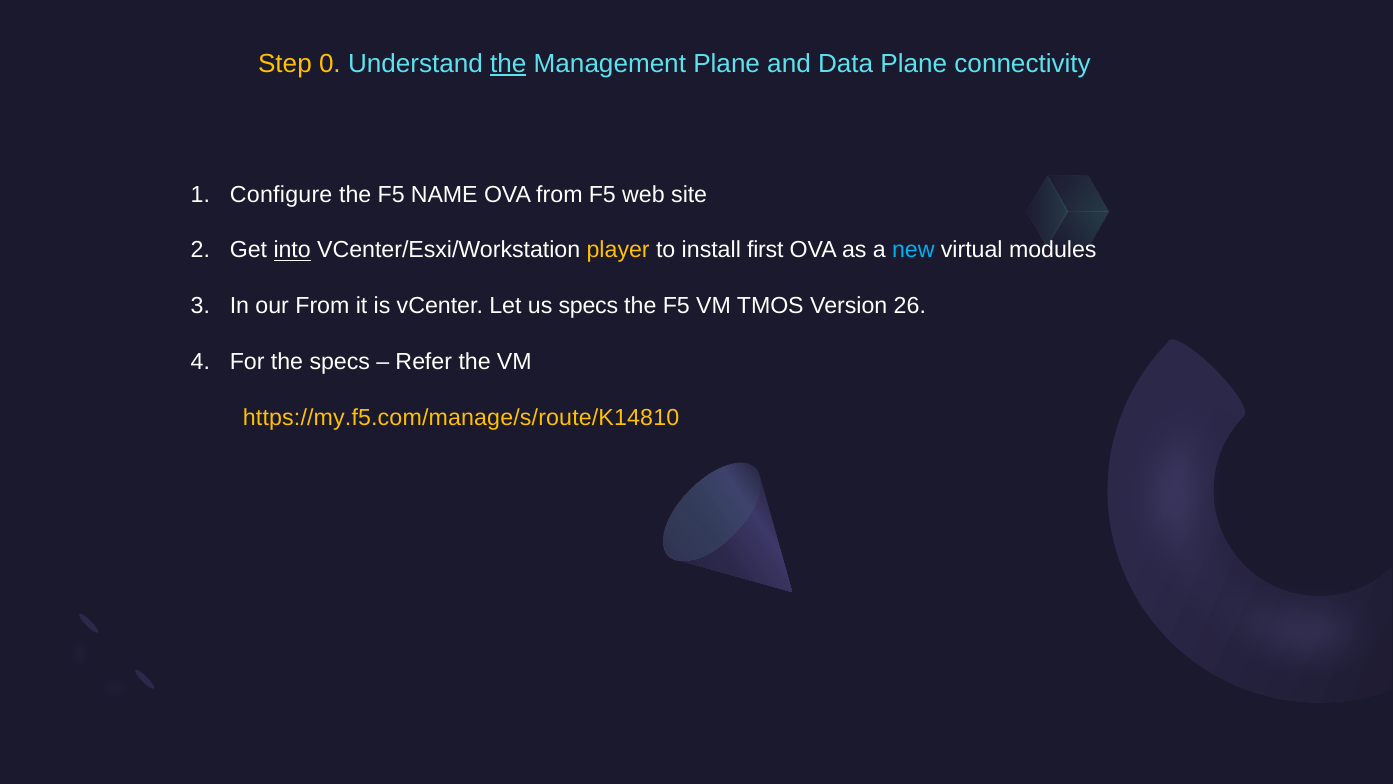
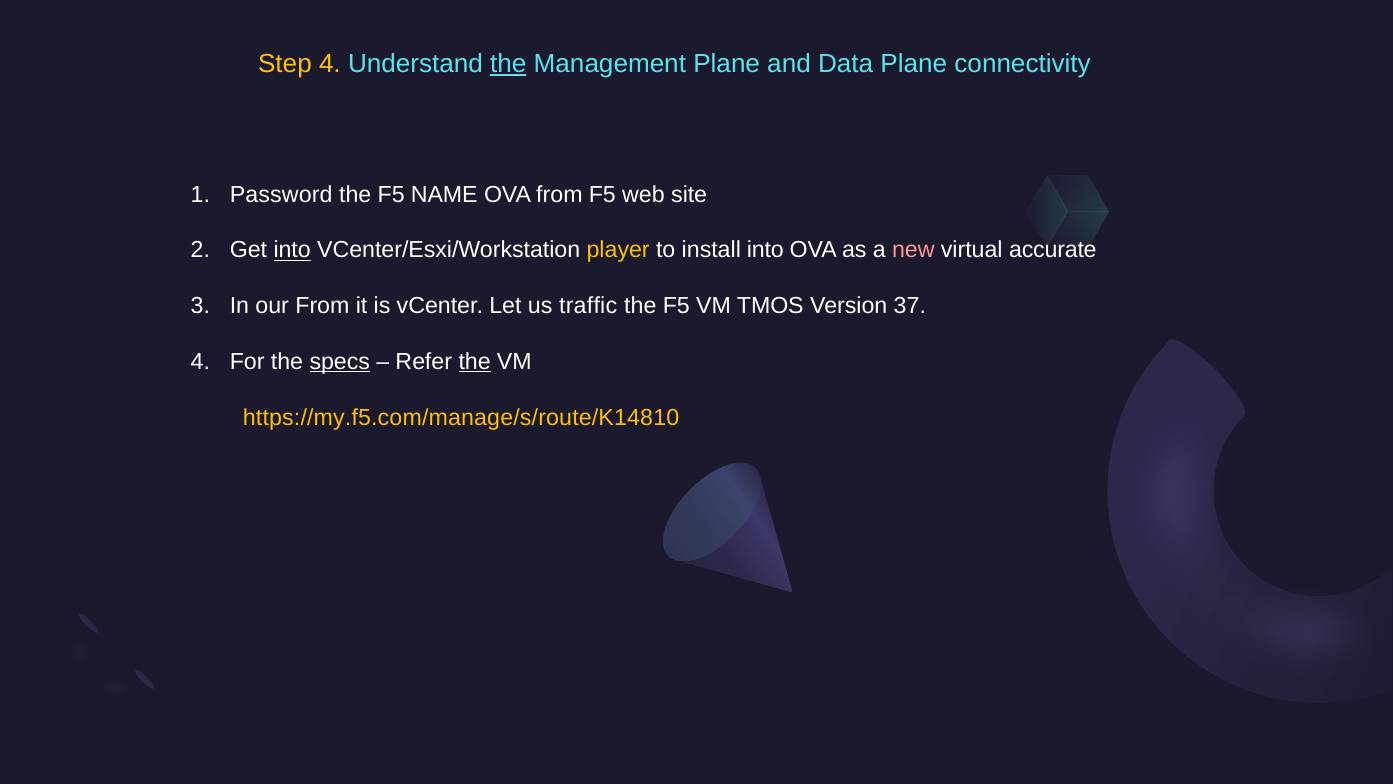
Step 0: 0 -> 4 (330, 64)
Configure: Configure -> Password (281, 195)
install first: first -> into (765, 250)
new colour: light blue -> pink (913, 250)
modules: modules -> accurate (1053, 250)
us specs: specs -> traffic (588, 306)
26: 26 -> 37 (910, 306)
specs underline: none -> present (340, 362)
the underline: none -> present (475, 362)
